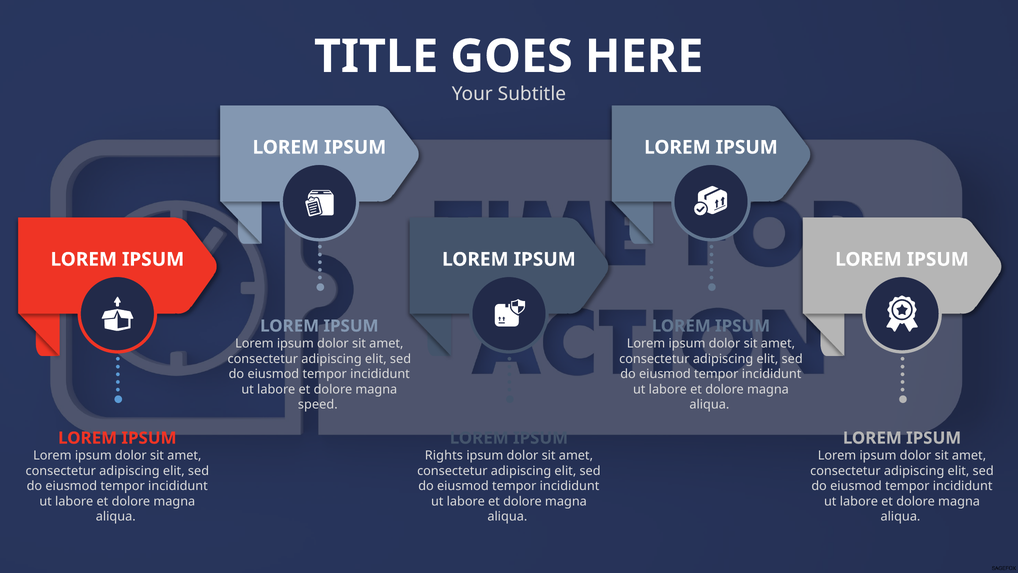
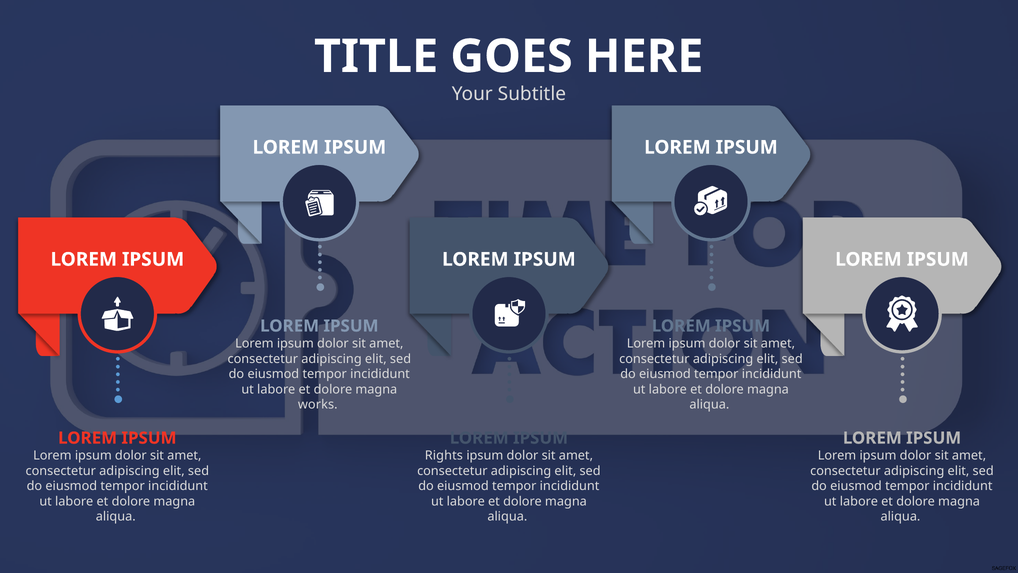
speed: speed -> works (318, 404)
